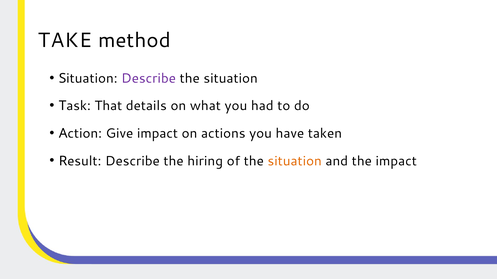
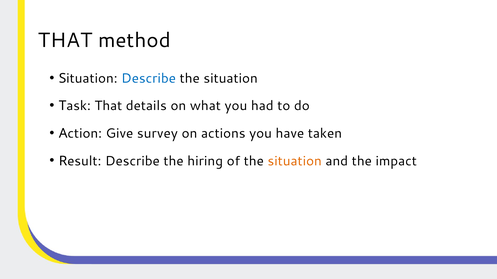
TAKE: TAKE -> THAT (65, 41)
Describe colour: purple -> blue (149, 79)
Give impact: impact -> survey (157, 134)
